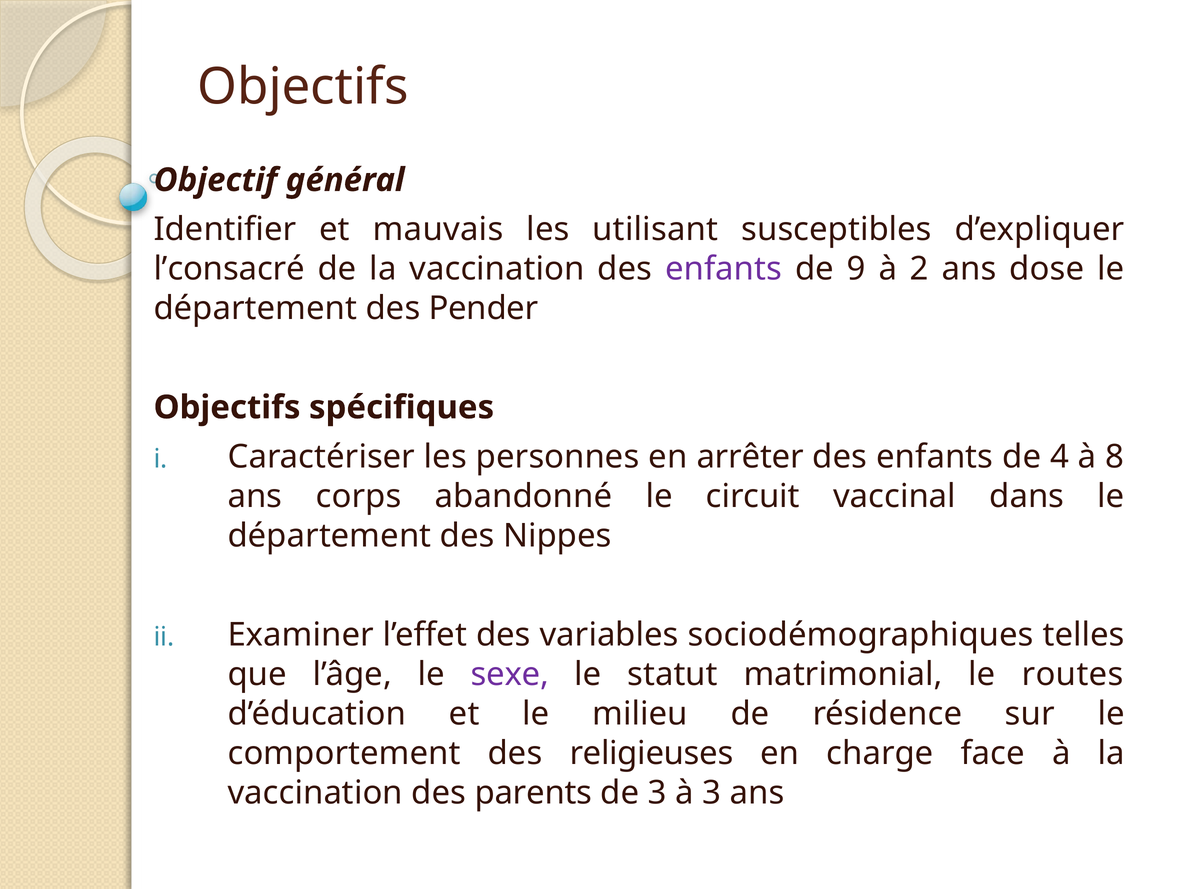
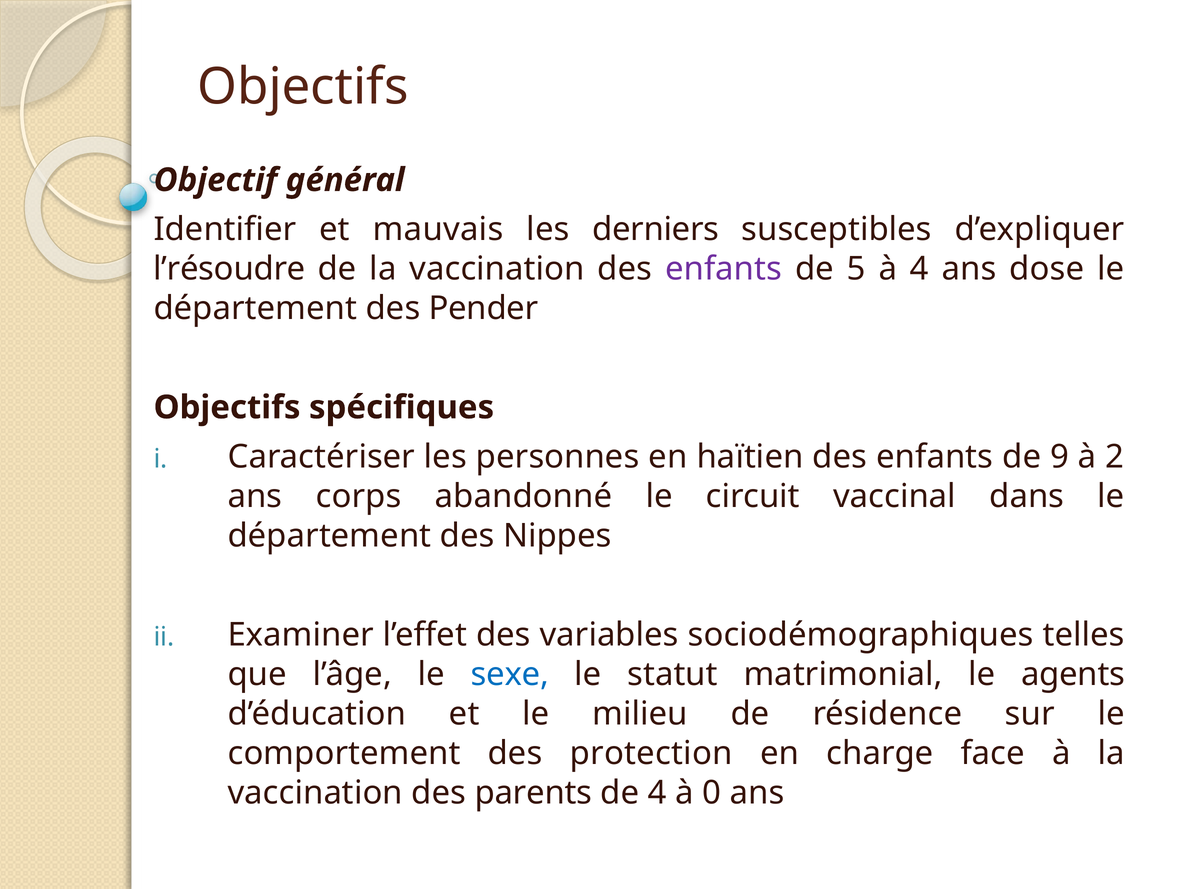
utilisant: utilisant -> derniers (656, 230)
l’consacré: l’consacré -> l’résoudre (229, 269)
9: 9 -> 5 (856, 269)
à 2: 2 -> 4 (919, 269)
arrêter: arrêter -> haïtien (750, 457)
4: 4 -> 9 (1059, 457)
8: 8 -> 2 (1115, 457)
sexe colour: purple -> blue (510, 675)
routes: routes -> agents (1073, 675)
religieuses: religieuses -> protection (651, 754)
de 3: 3 -> 4 (657, 793)
à 3: 3 -> 0 (712, 793)
